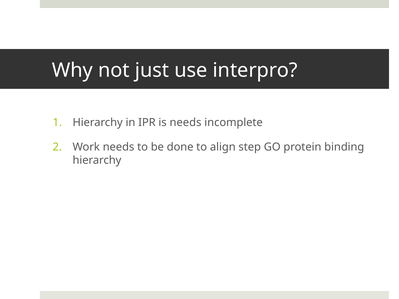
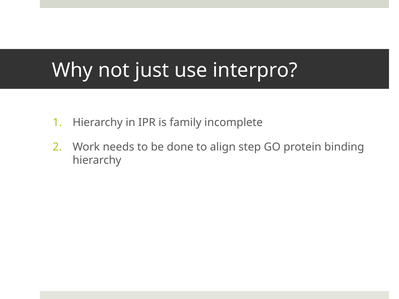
is needs: needs -> family (186, 123)
